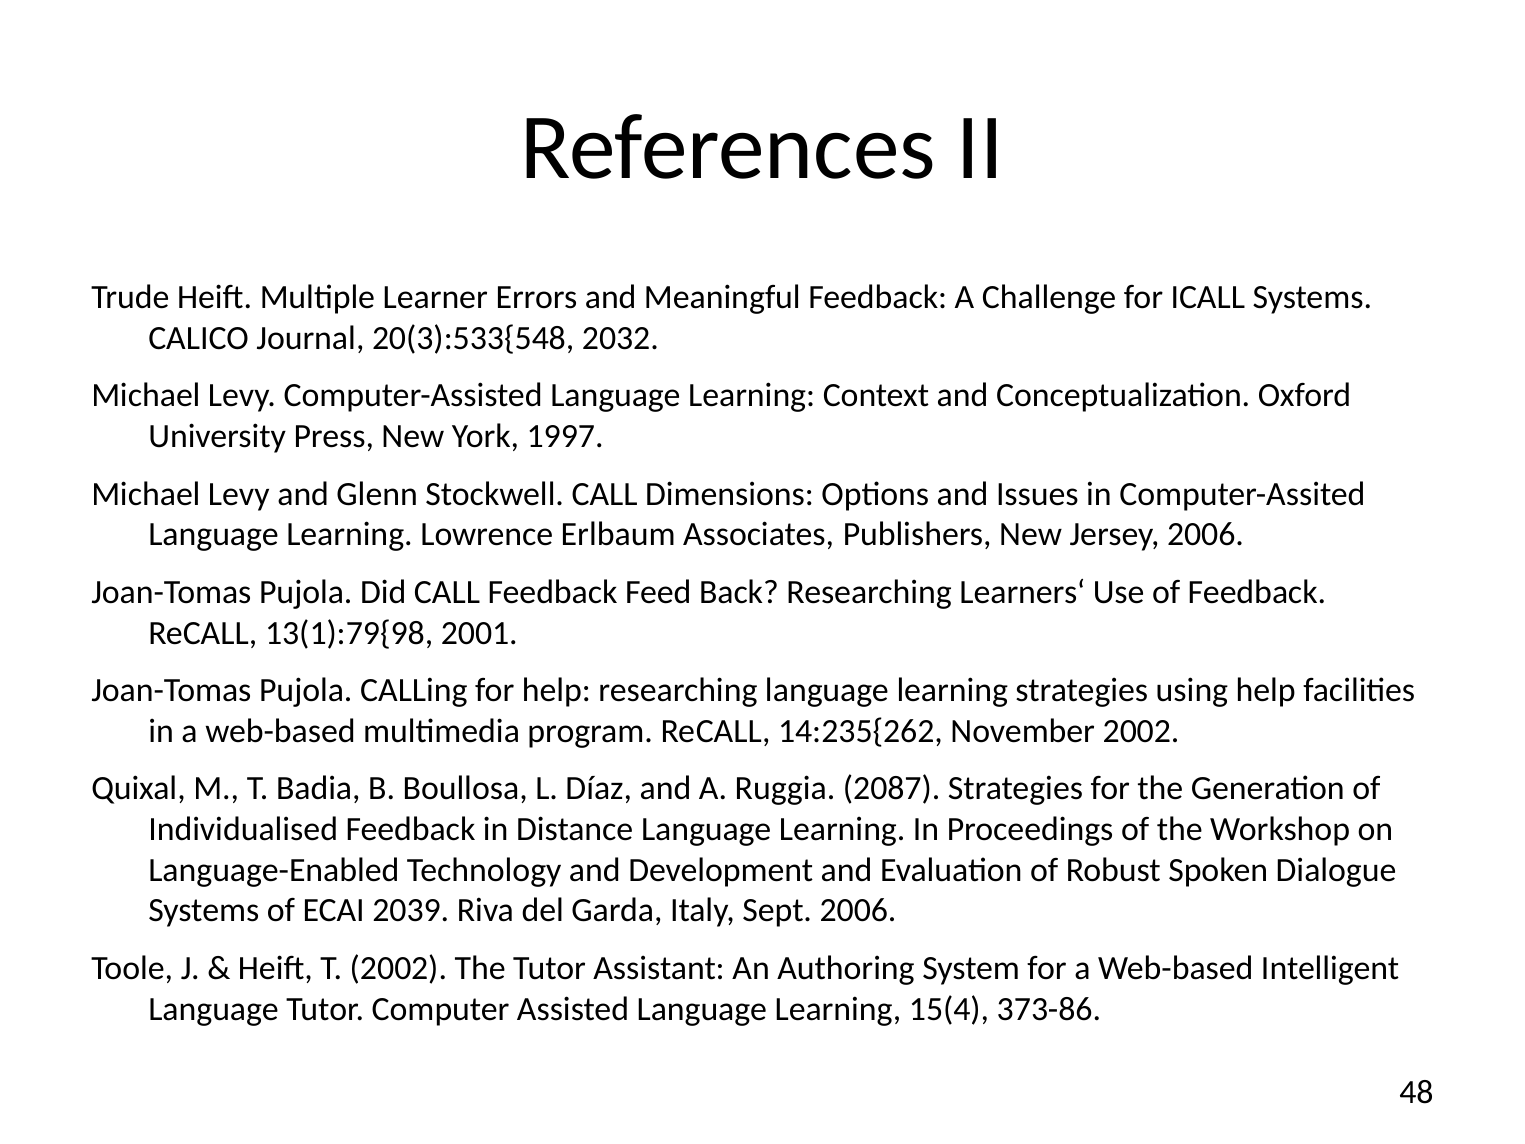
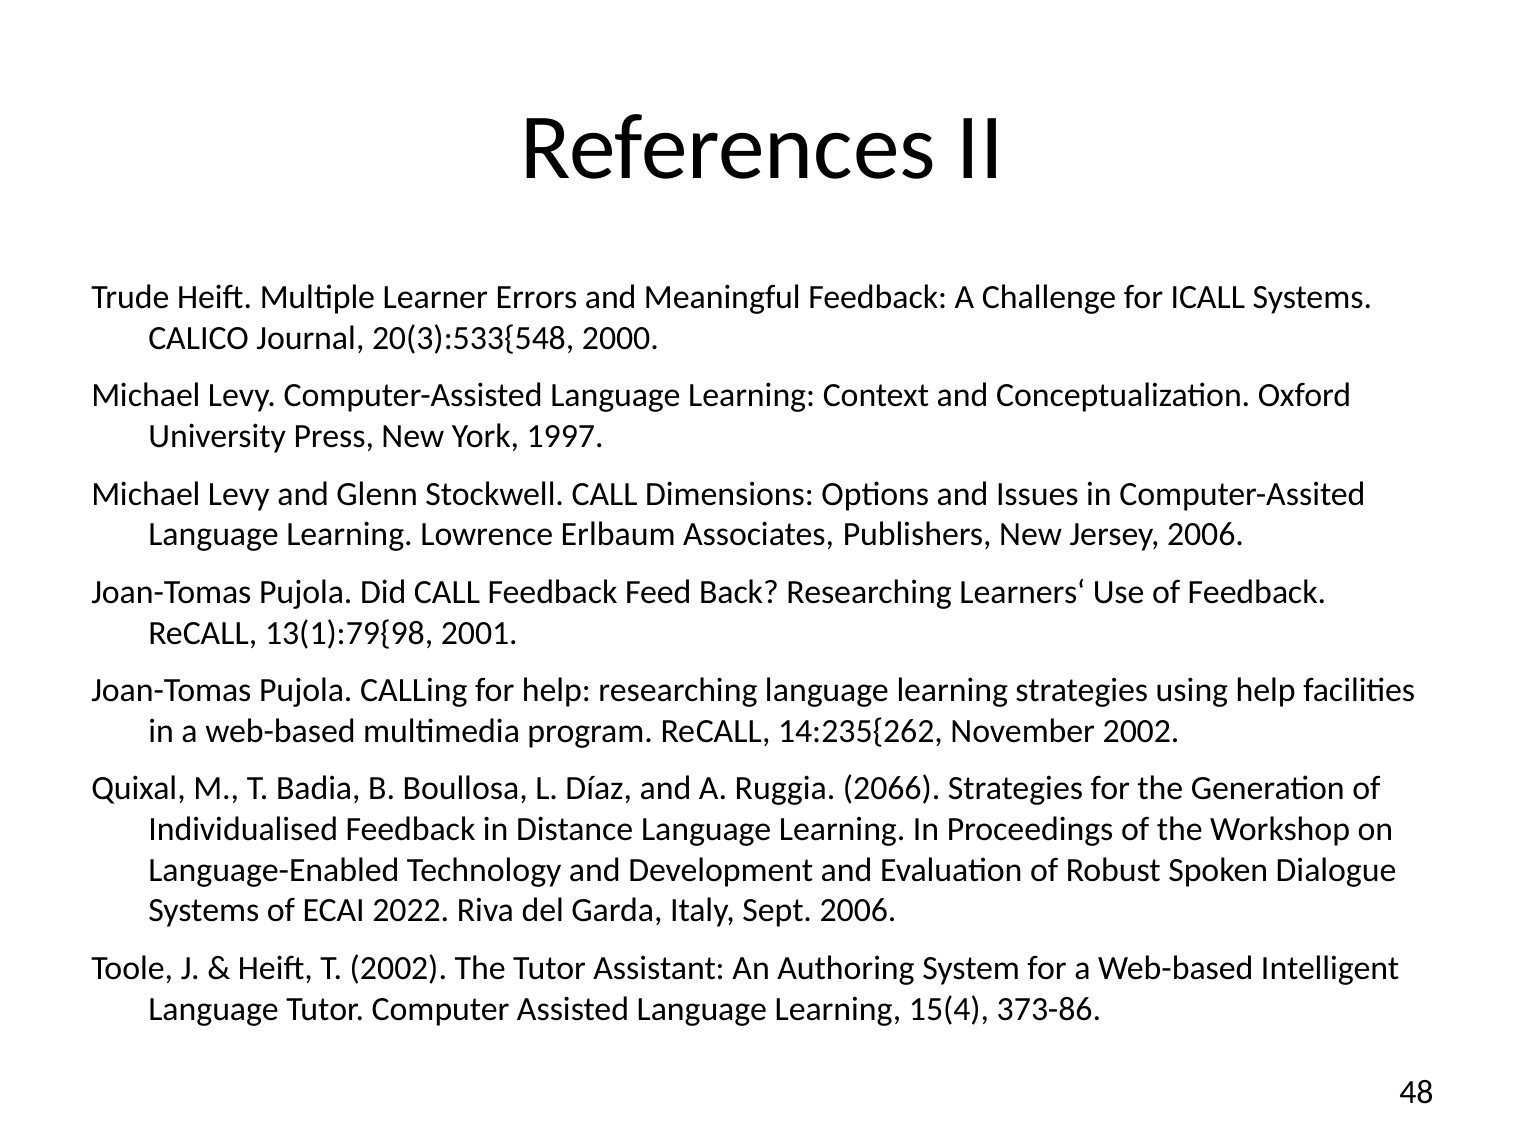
2032: 2032 -> 2000 (620, 338)
2087: 2087 -> 2066 (892, 788)
2039: 2039 -> 2022 (411, 910)
